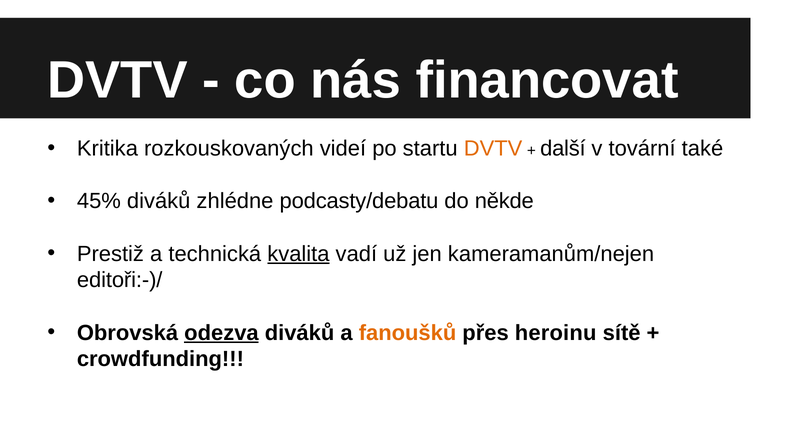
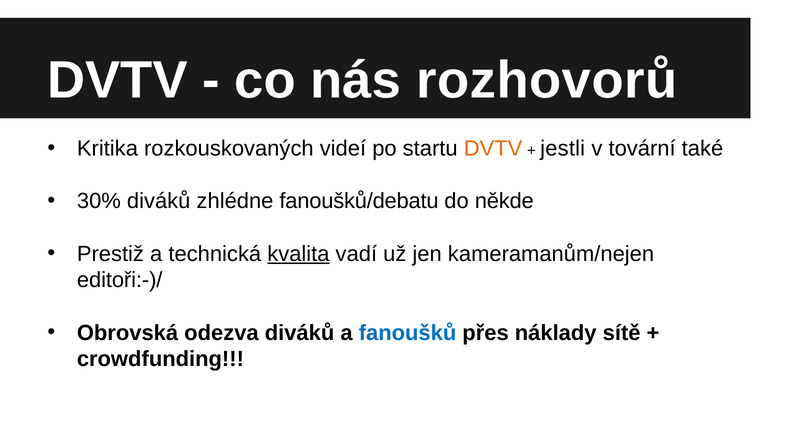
financovat: financovat -> rozhovorů (547, 81)
další: další -> jestli (563, 149)
45%: 45% -> 30% (99, 201)
podcasty/debatu: podcasty/debatu -> fanoušků/debatu (359, 201)
odezva underline: present -> none (221, 333)
fanoušků colour: orange -> blue (408, 333)
heroinu: heroinu -> náklady (556, 333)
